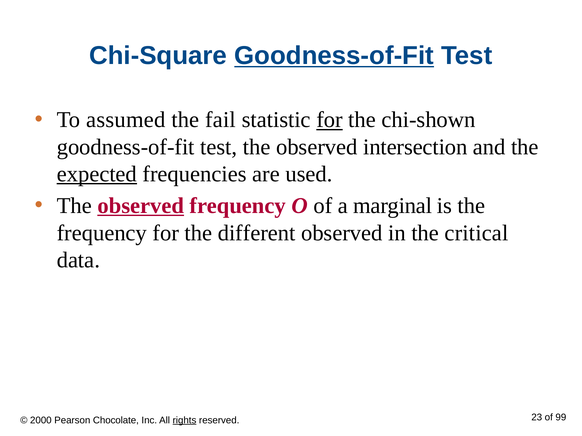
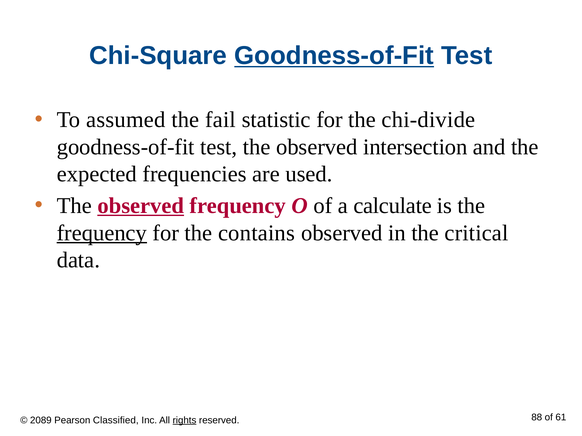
for underline: present -> none (330, 120)
chi-shown: chi-shown -> chi-divide (428, 120)
expected underline: present -> none (97, 174)
marginal: marginal -> calculate (393, 206)
frequency underline: none -> present (102, 233)
different: different -> contains (257, 233)
2000: 2000 -> 2089 (41, 421)
Chocolate: Chocolate -> Classified (116, 421)
23: 23 -> 88 (537, 418)
99: 99 -> 61 (561, 418)
